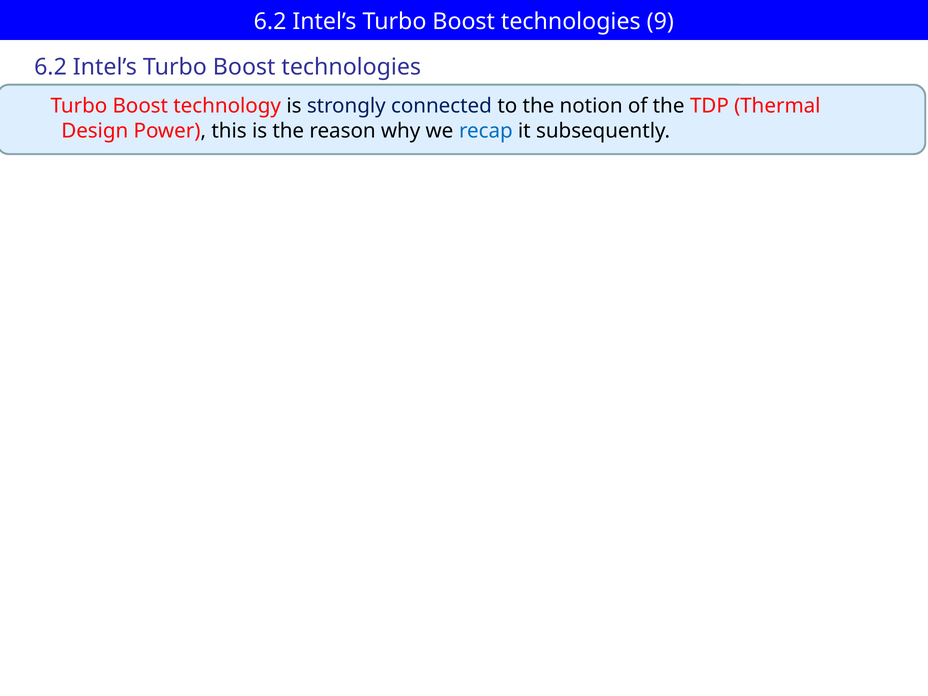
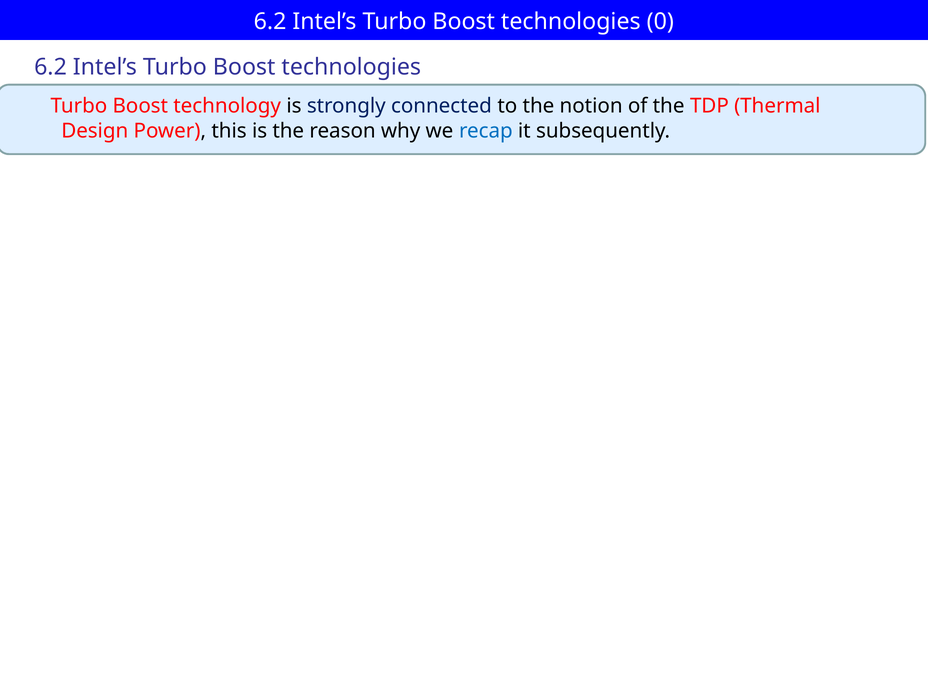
9: 9 -> 0 (660, 22)
